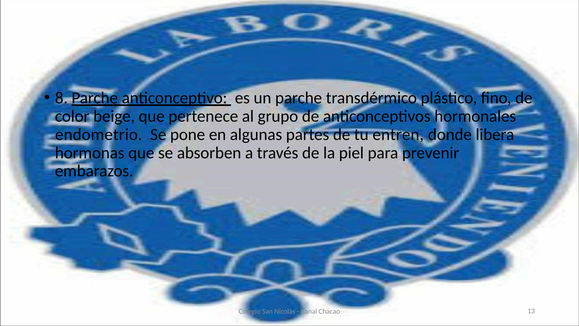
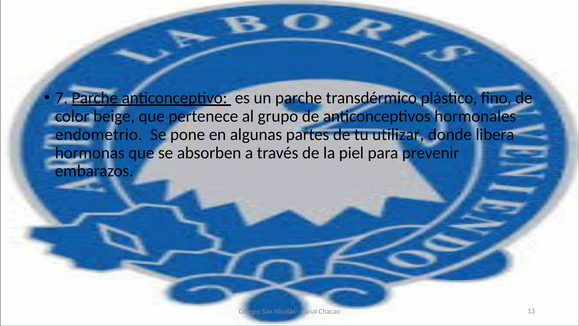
8: 8 -> 7 (61, 98)
entren: entren -> utilizar (398, 134)
